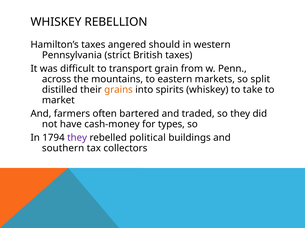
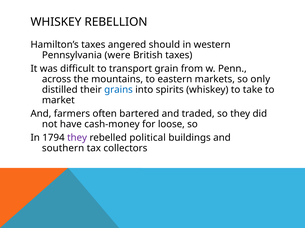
strict: strict -> were (117, 55)
split: split -> only (260, 79)
grains colour: orange -> blue (119, 90)
types: types -> loose (171, 124)
